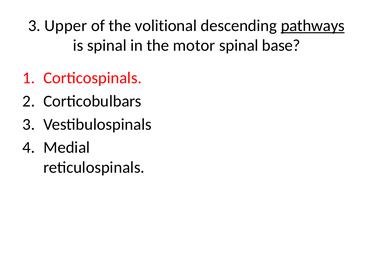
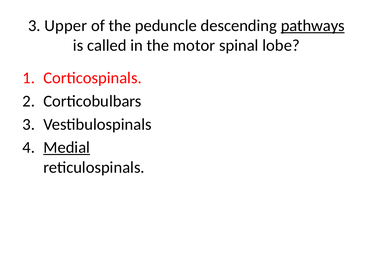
volitional: volitional -> peduncle (166, 26)
is spinal: spinal -> called (107, 46)
base: base -> lobe (281, 46)
Medial underline: none -> present (67, 148)
